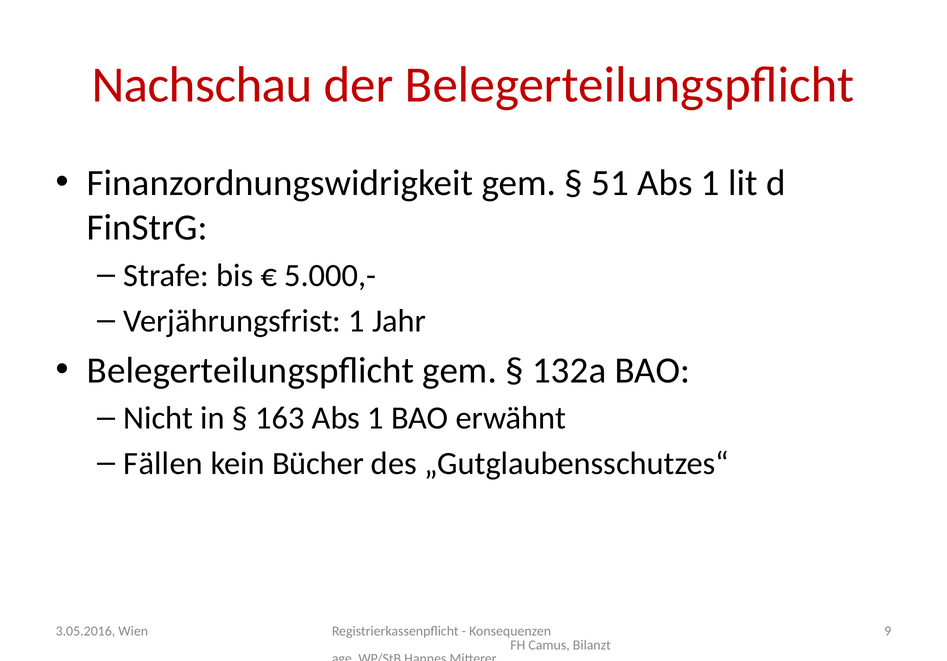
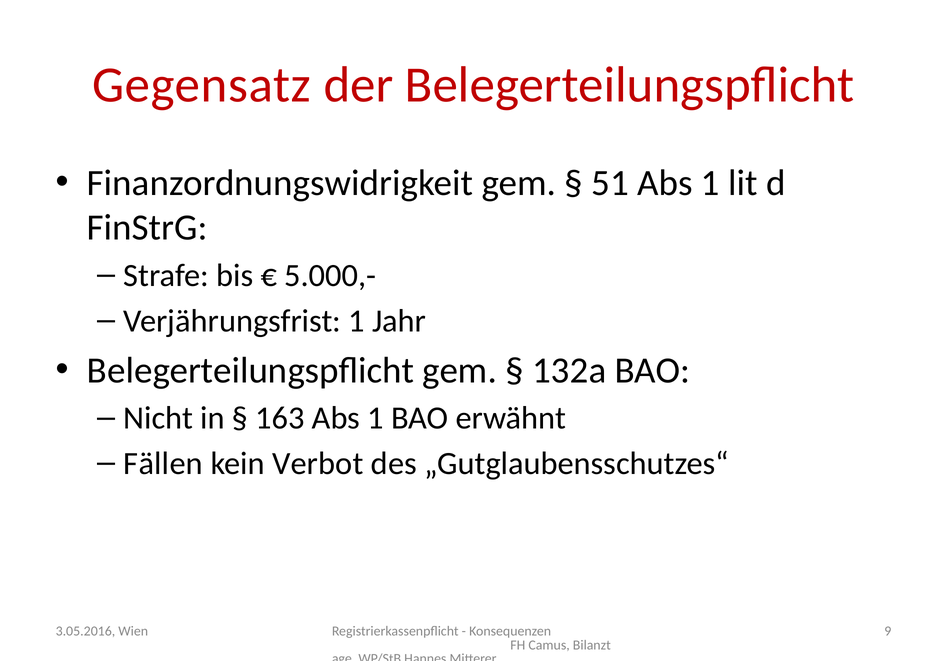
Nachschau: Nachschau -> Gegensatz (202, 85)
Bücher: Bücher -> Verbot (318, 464)
